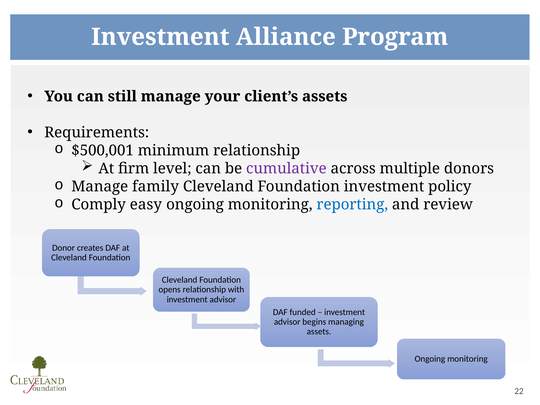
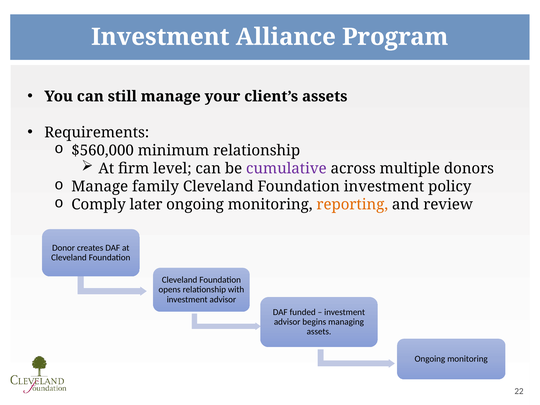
$500,001: $500,001 -> $560,000 (103, 150)
easy: easy -> later (146, 204)
reporting colour: blue -> orange (352, 204)
